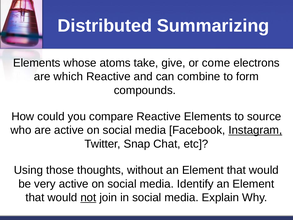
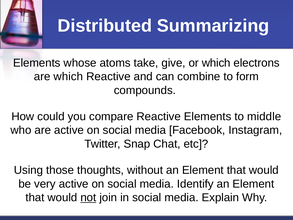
or come: come -> which (216, 63)
source: source -> middle (264, 116)
Instagram underline: present -> none (255, 130)
